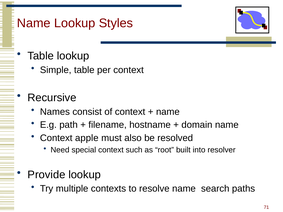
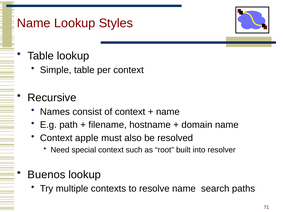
Provide: Provide -> Buenos (46, 175)
